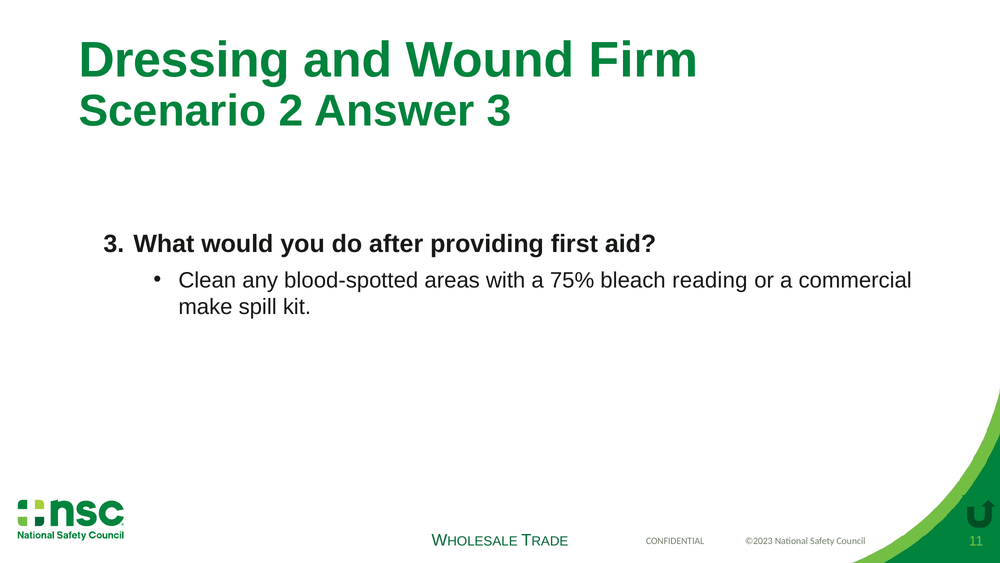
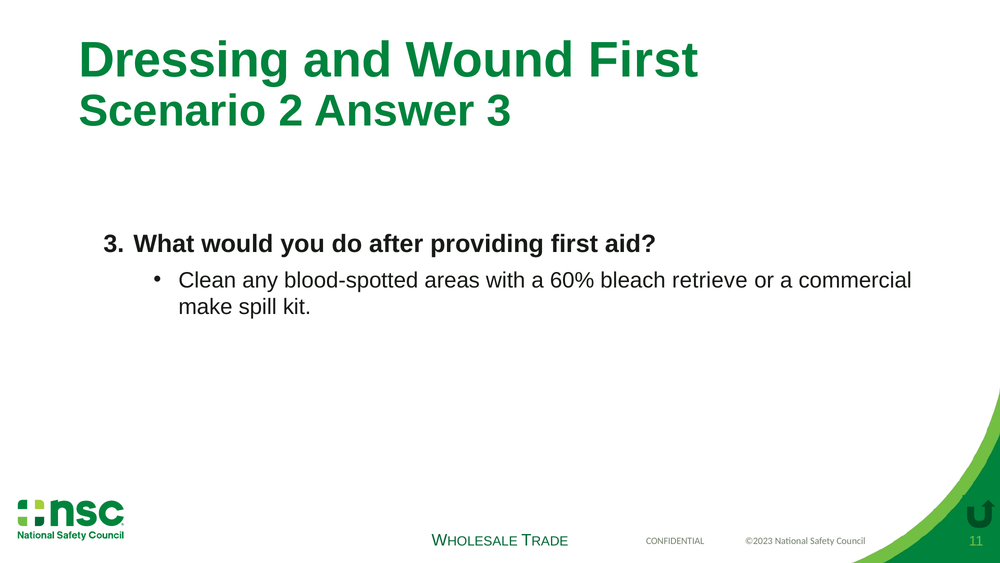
Wound Firm: Firm -> First (643, 60)
75%: 75% -> 60% (572, 280)
reading: reading -> retrieve (710, 280)
